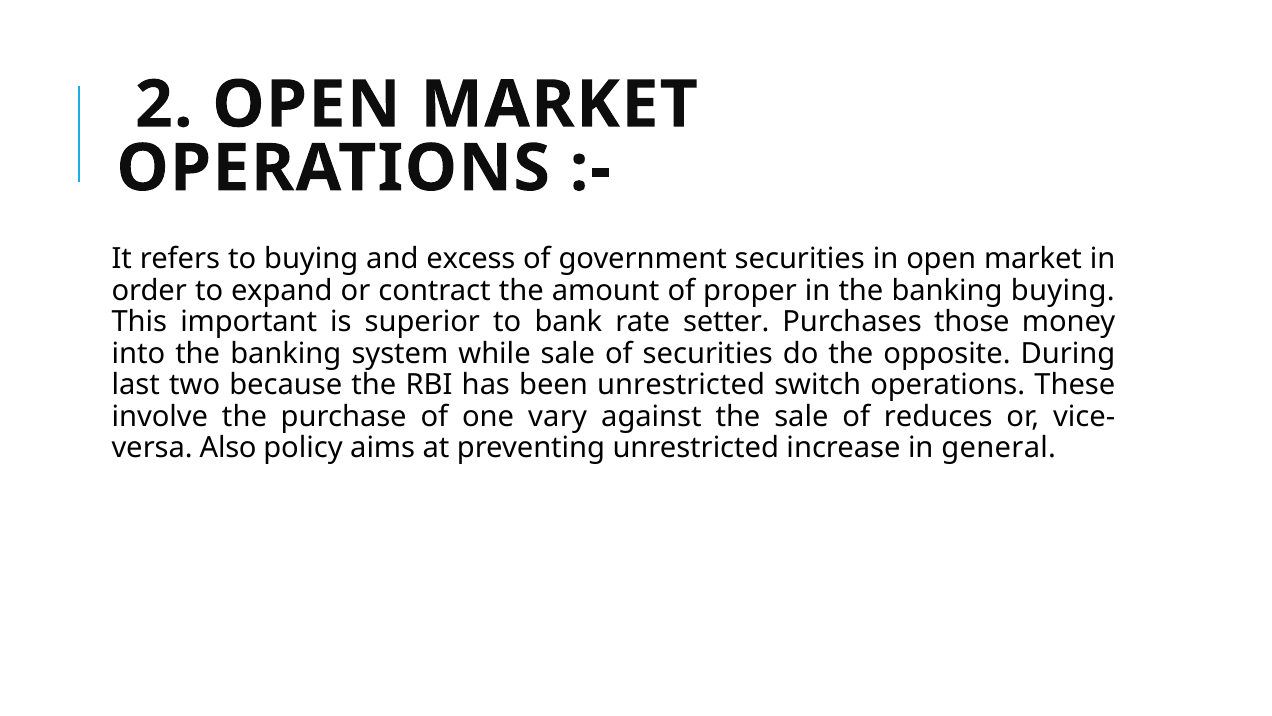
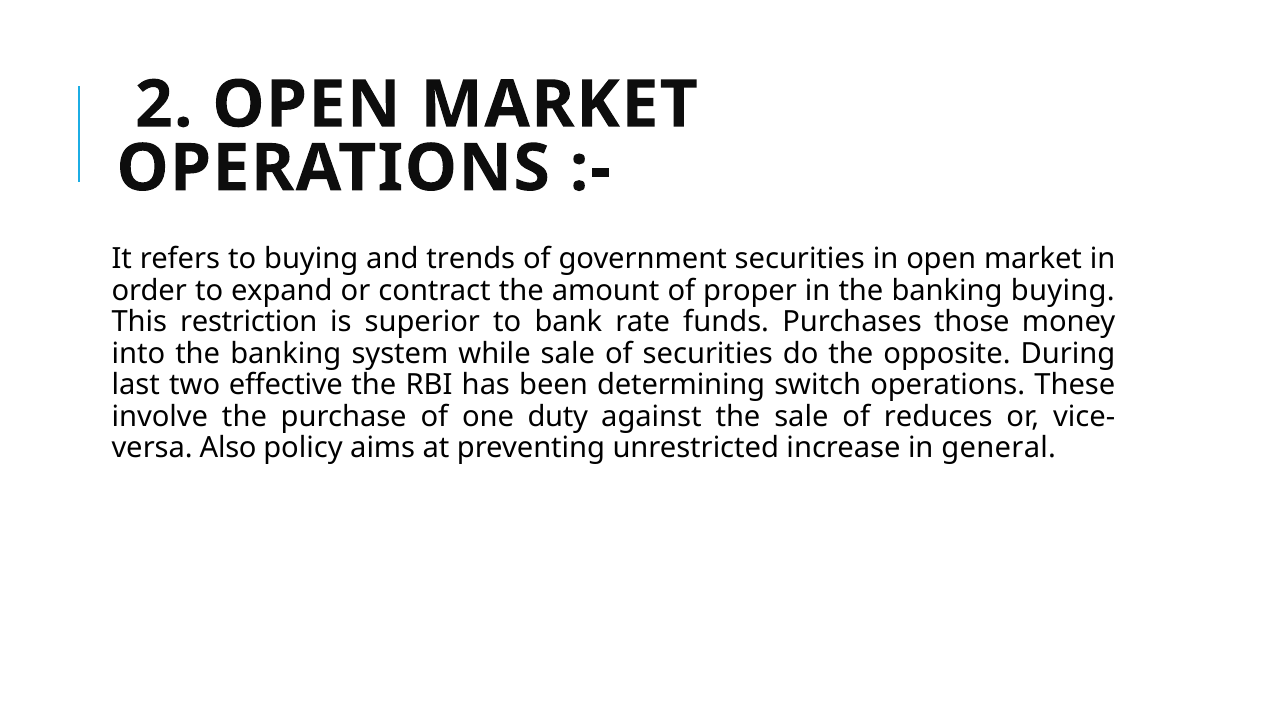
excess: excess -> trends (471, 259)
important: important -> restriction (249, 322)
setter: setter -> funds (726, 322)
because: because -> effective (286, 385)
been unrestricted: unrestricted -> determining (681, 385)
vary: vary -> duty (558, 416)
